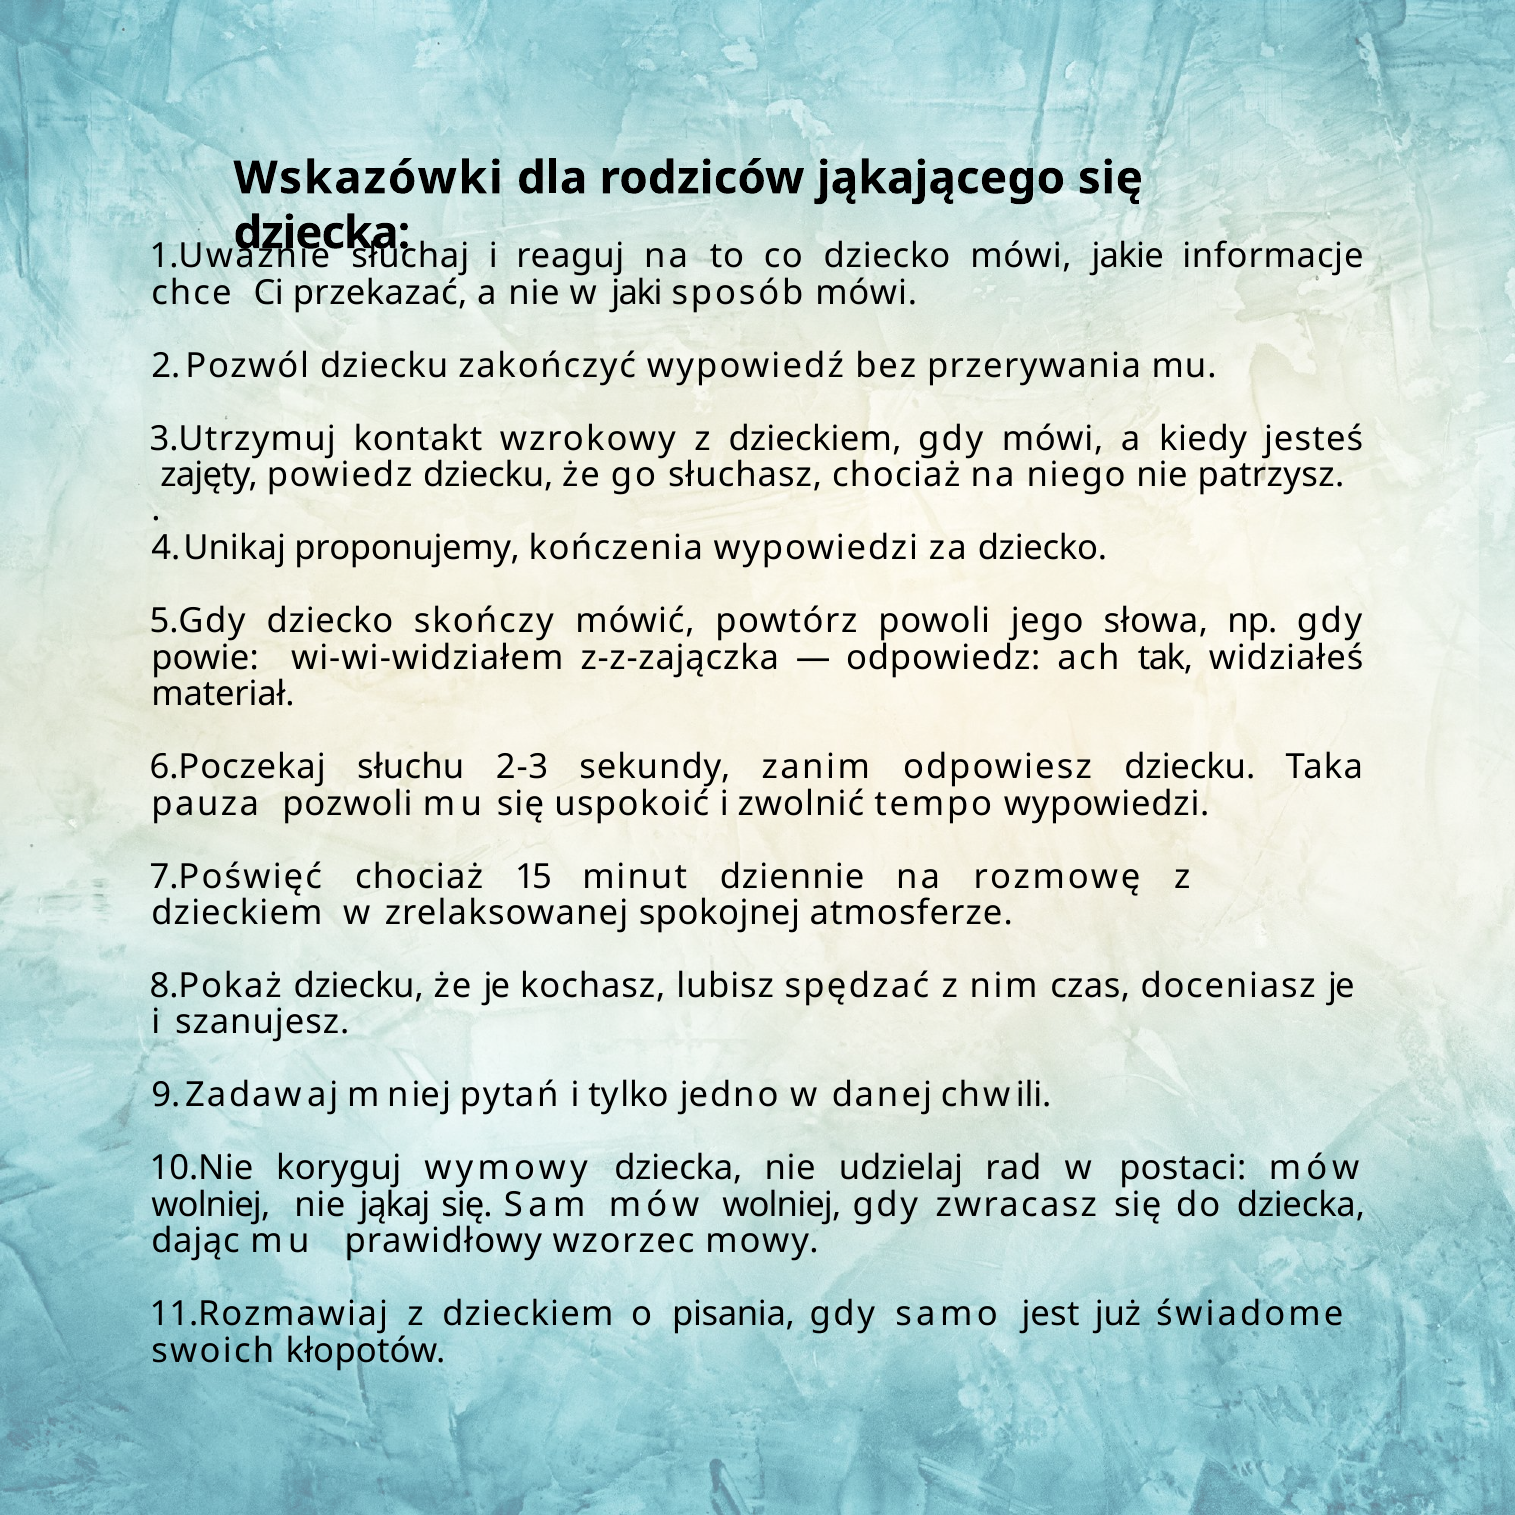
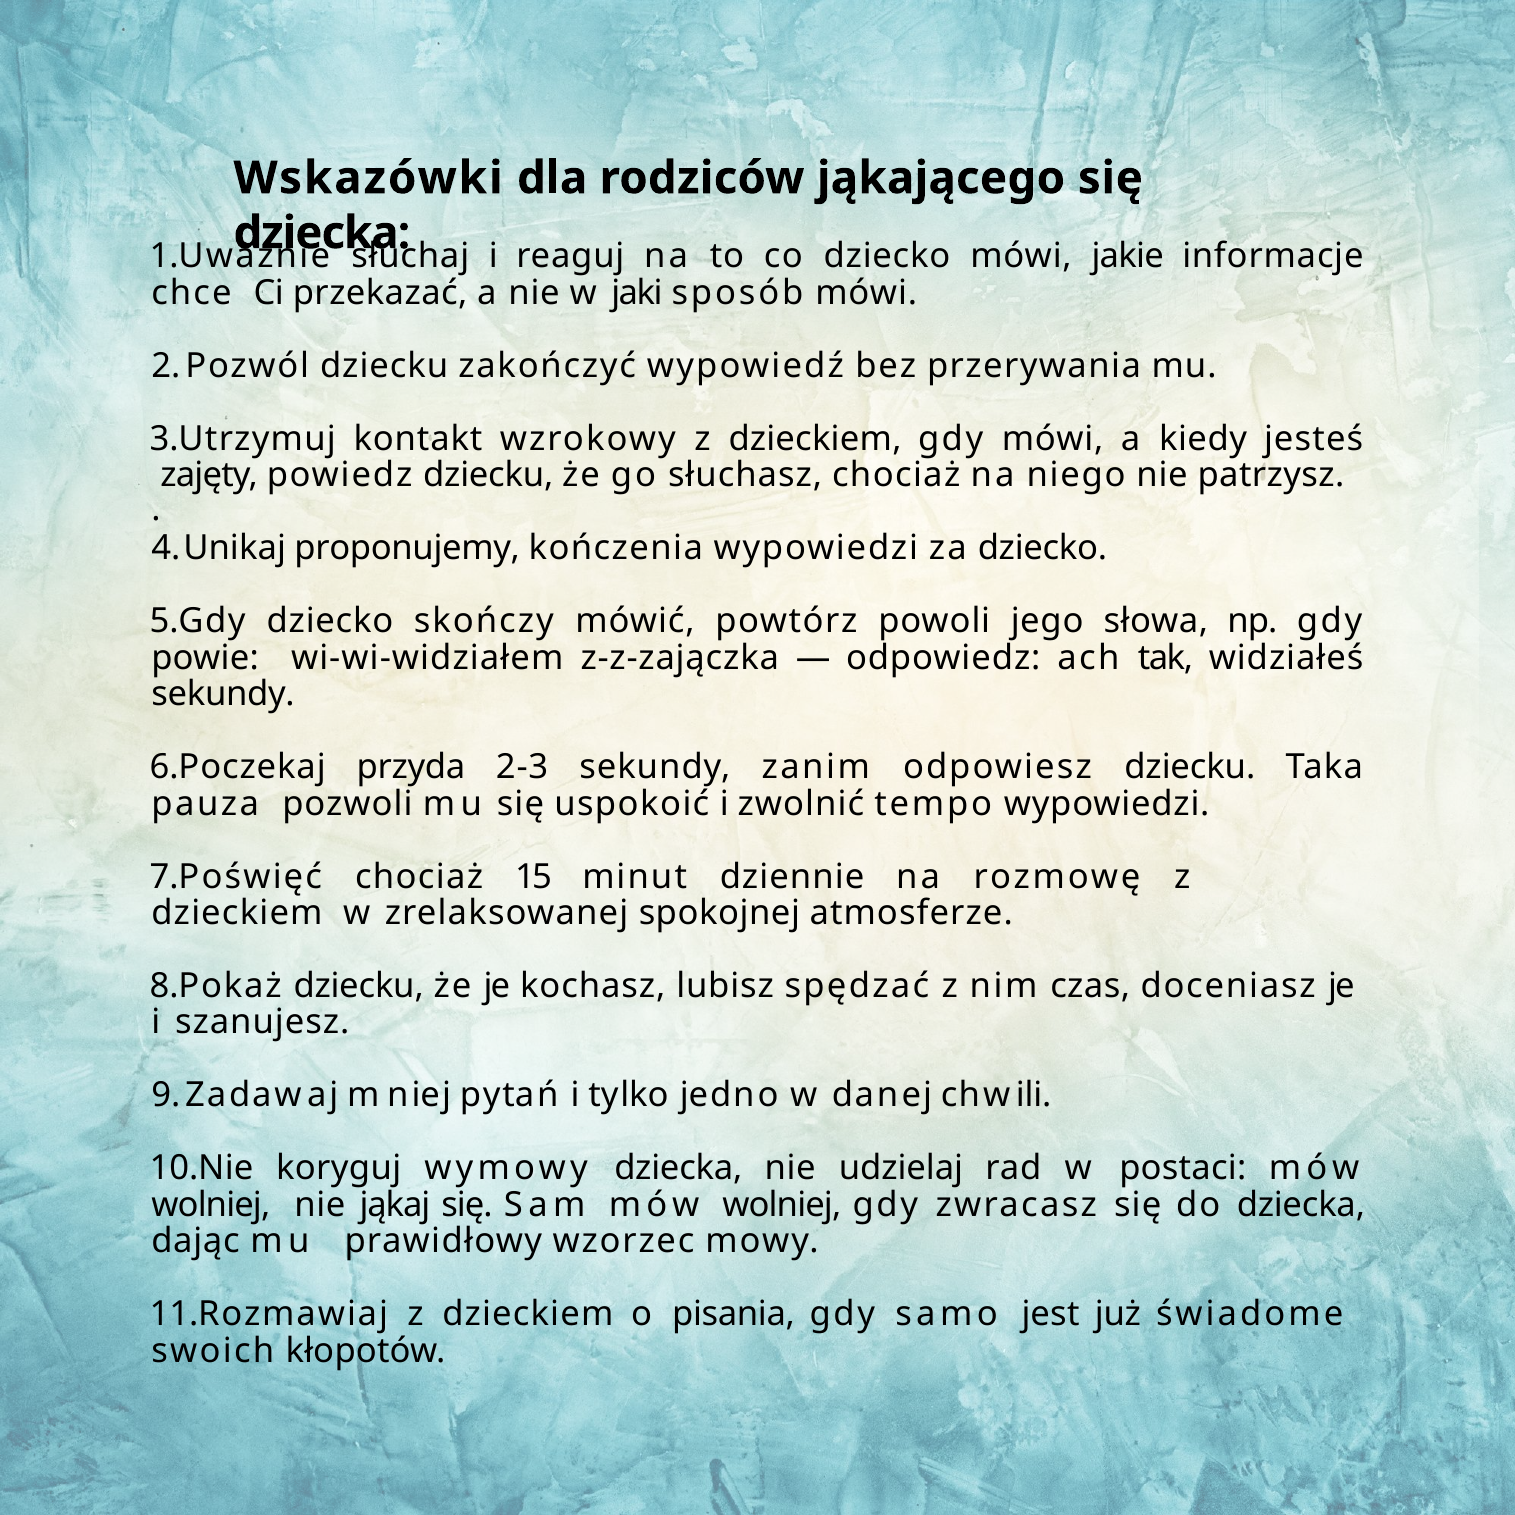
materiał: materiał -> sekundy (223, 694)
słuchu: słuchu -> przyda (411, 767)
